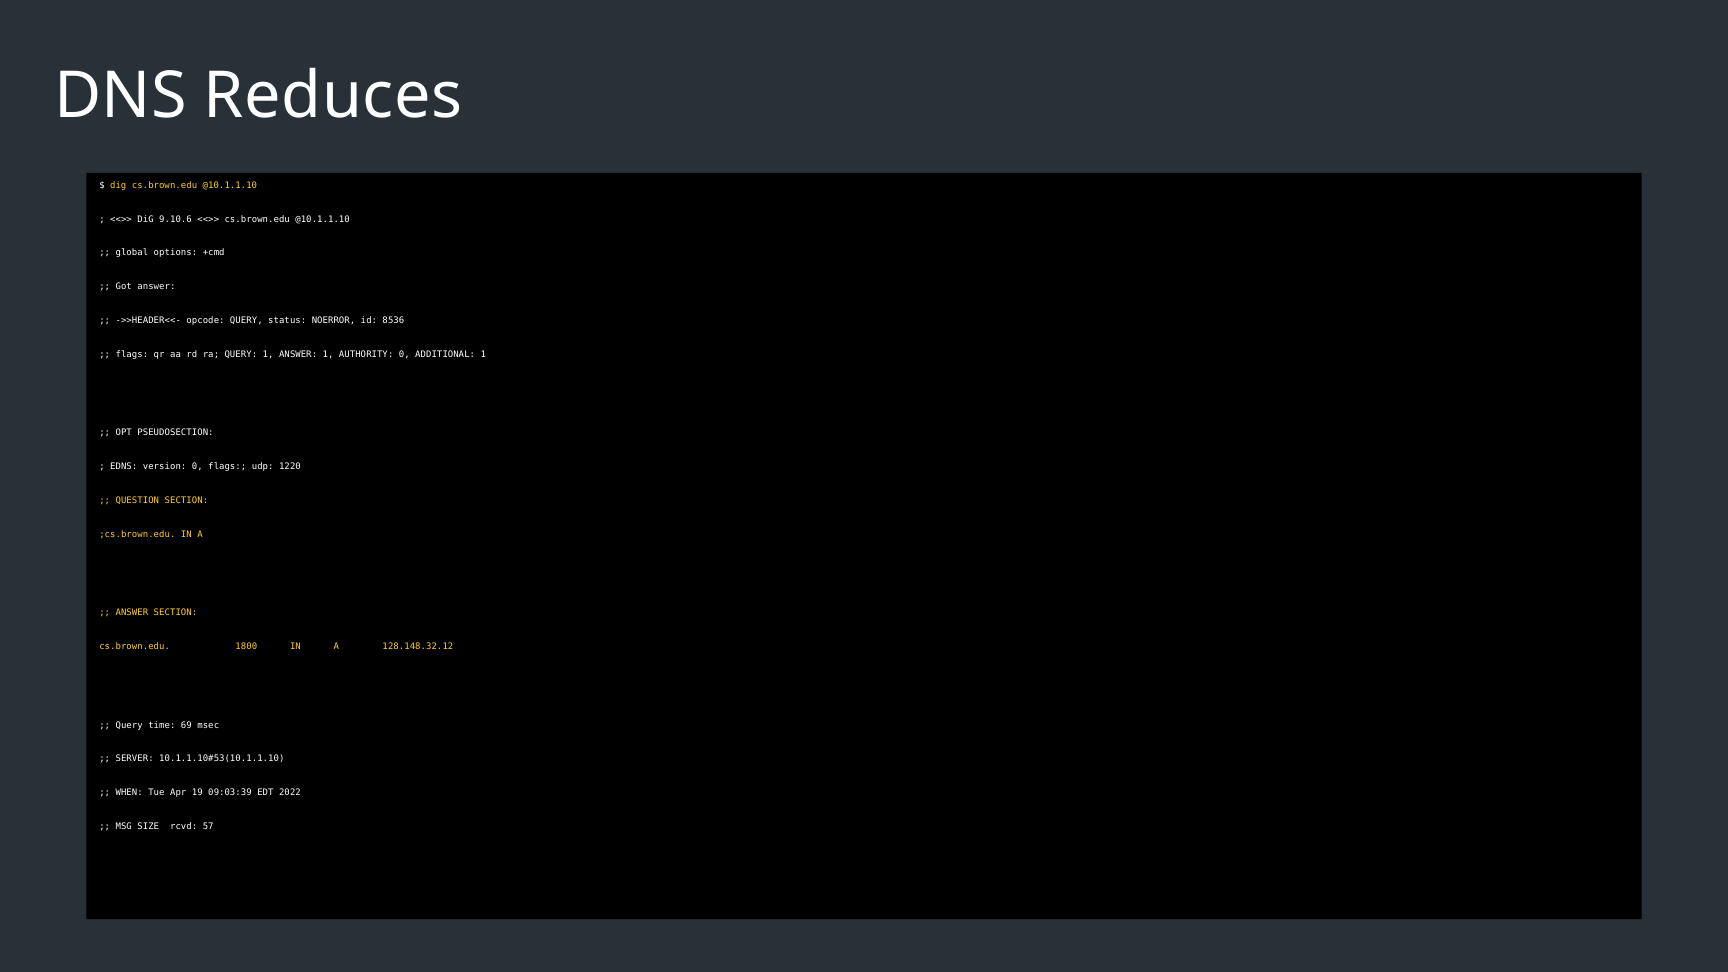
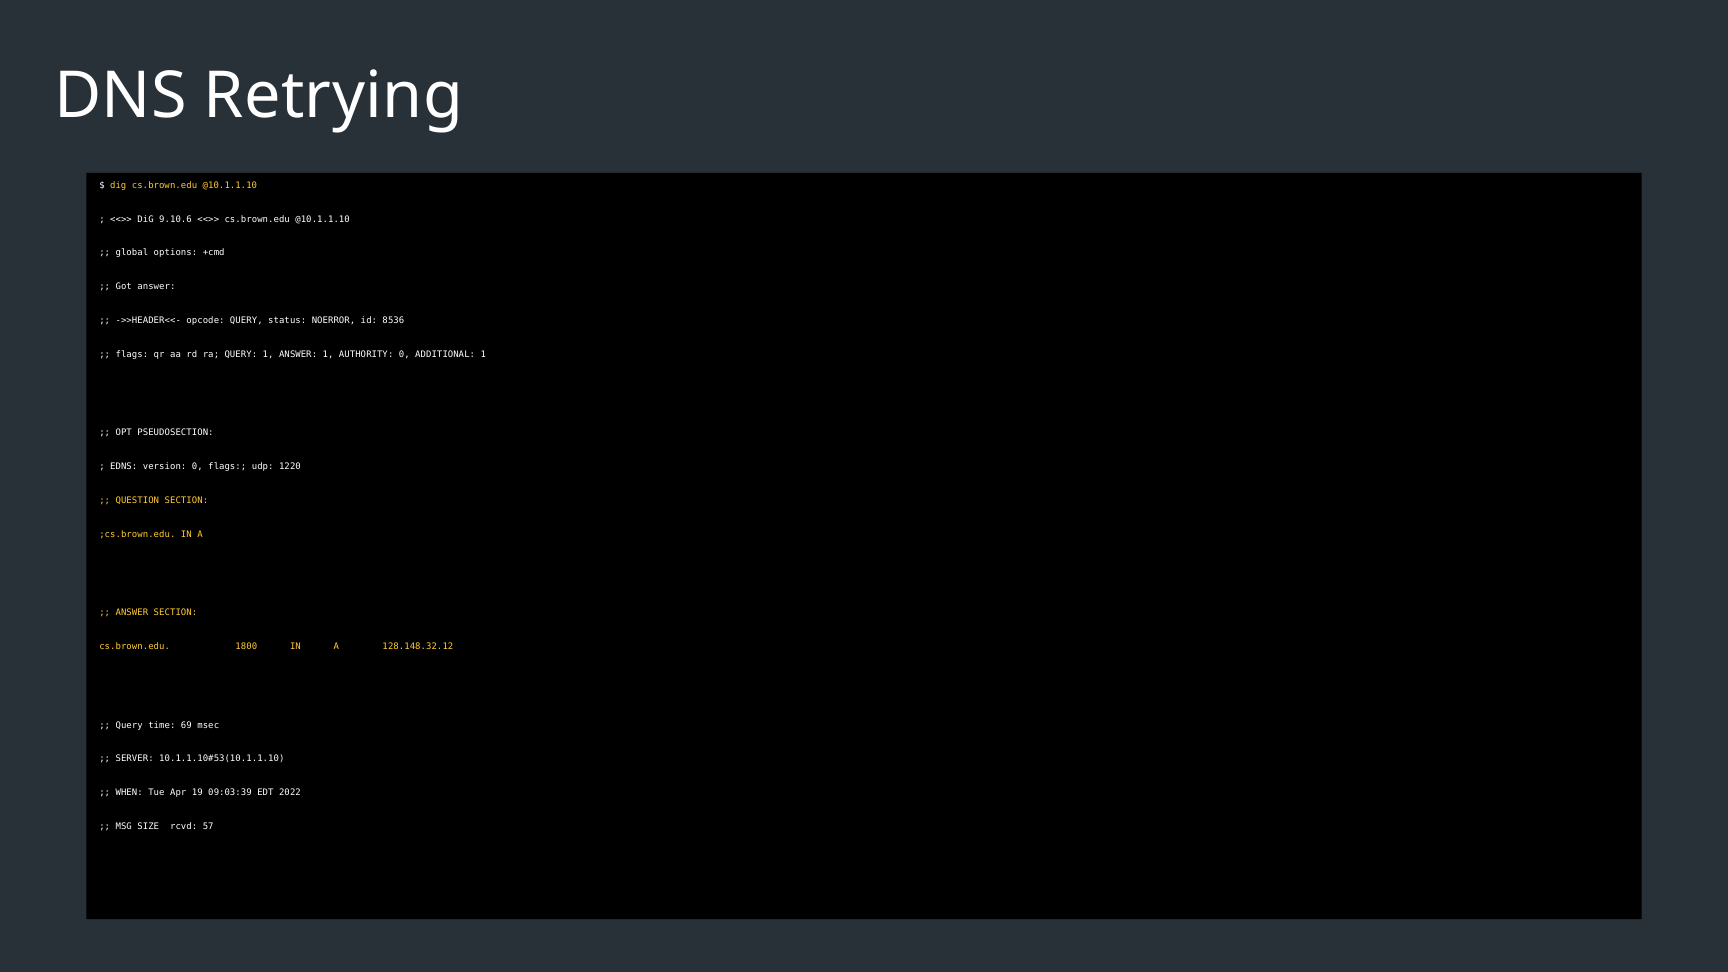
Reduces: Reduces -> Retrying (333, 96)
